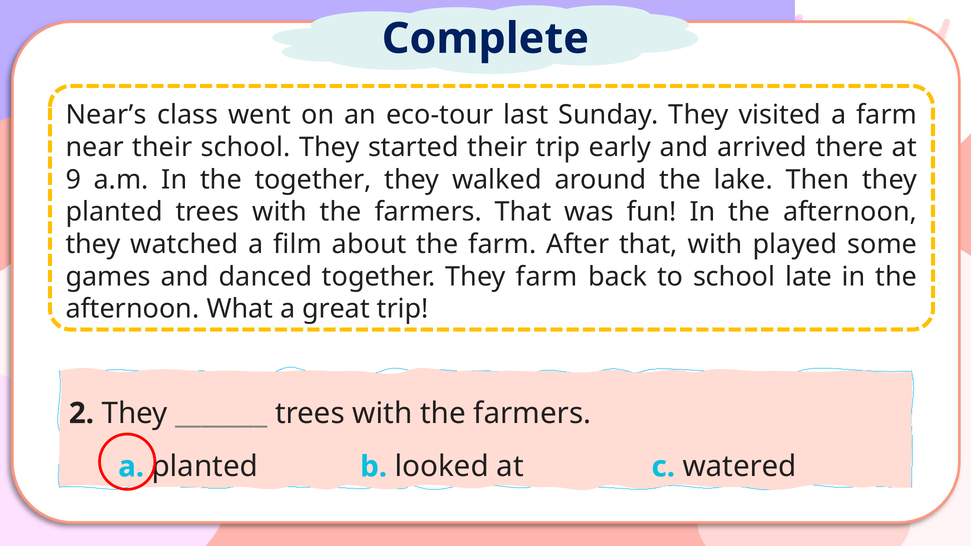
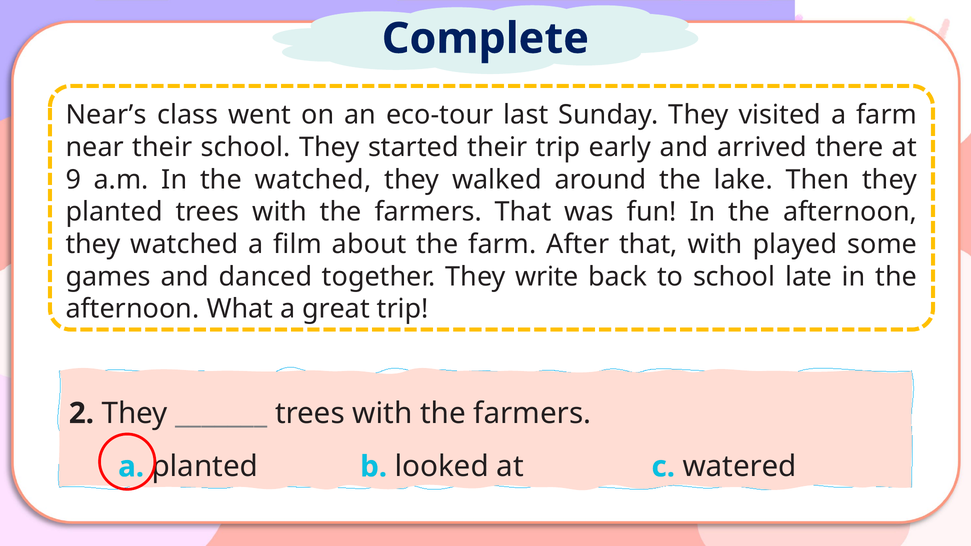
the together: together -> watched (313, 180)
They farm: farm -> write (547, 277)
